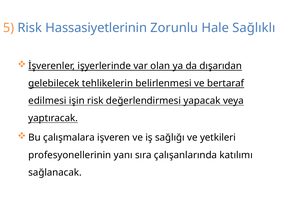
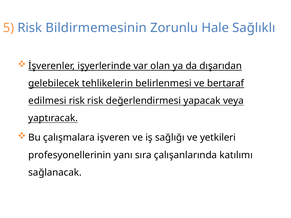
Hassasiyetlerinin: Hassasiyetlerinin -> Bildirmemesinin (96, 28)
edilmesi işin: işin -> risk (77, 101)
